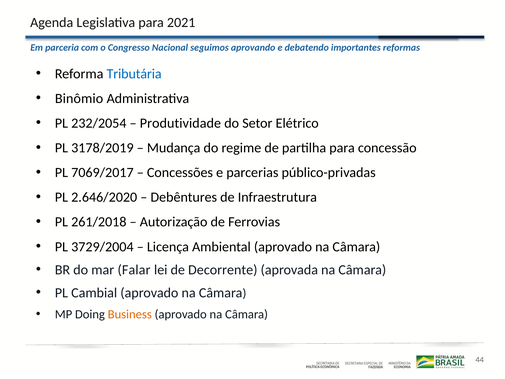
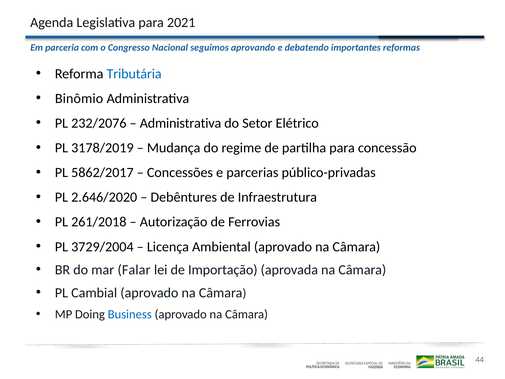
232/2054: 232/2054 -> 232/2076 (99, 123)
Produtividade: Produtividade -> Administrativa (181, 123)
7069/2017: 7069/2017 -> 5862/2017 (102, 172)
Decorrente: Decorrente -> Importação (223, 270)
Business colour: orange -> blue (130, 314)
